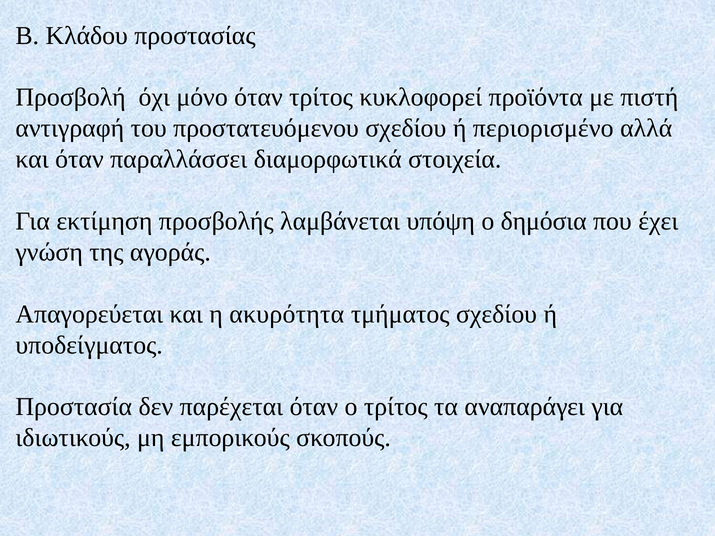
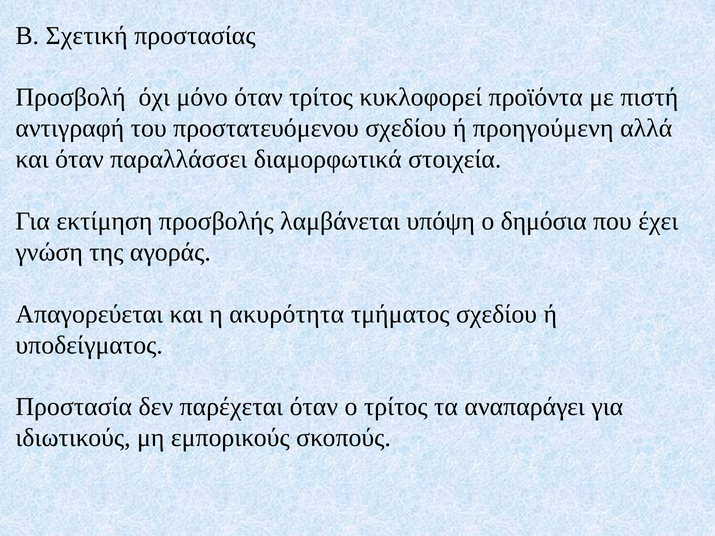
Κλάδου: Κλάδου -> Σχετική (87, 36)
περιορισμένο: περιορισμένο -> προηγούμενη (543, 128)
